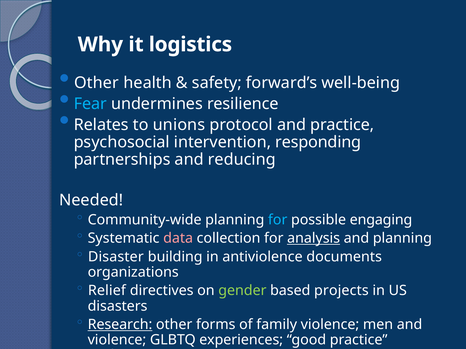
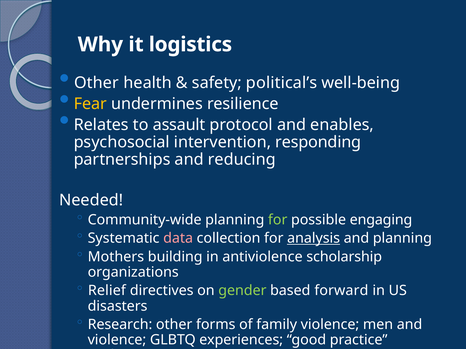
forward’s: forward’s -> political’s (282, 83)
Fear colour: light blue -> yellow (90, 104)
unions: unions -> assault (179, 125)
and practice: practice -> enables (342, 125)
for colour: light blue -> light green (278, 220)
Disaster: Disaster -> Mothers (116, 257)
documents: documents -> scholarship (344, 257)
projects: projects -> forward (341, 291)
Research underline: present -> none (120, 325)
